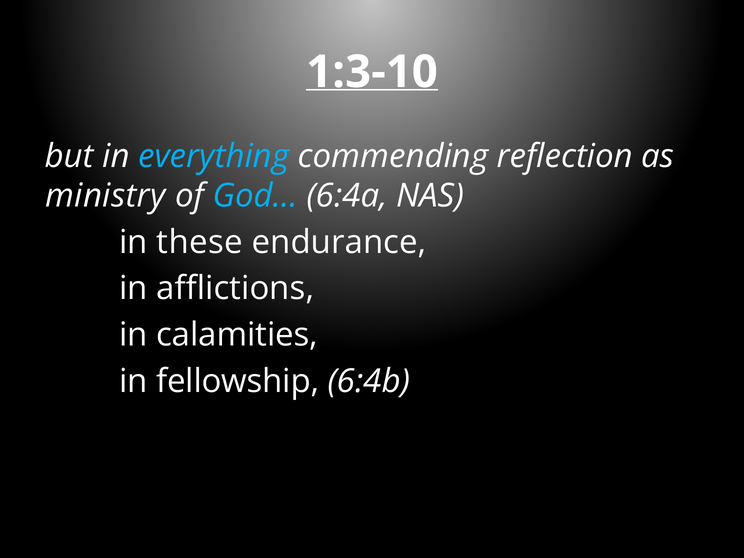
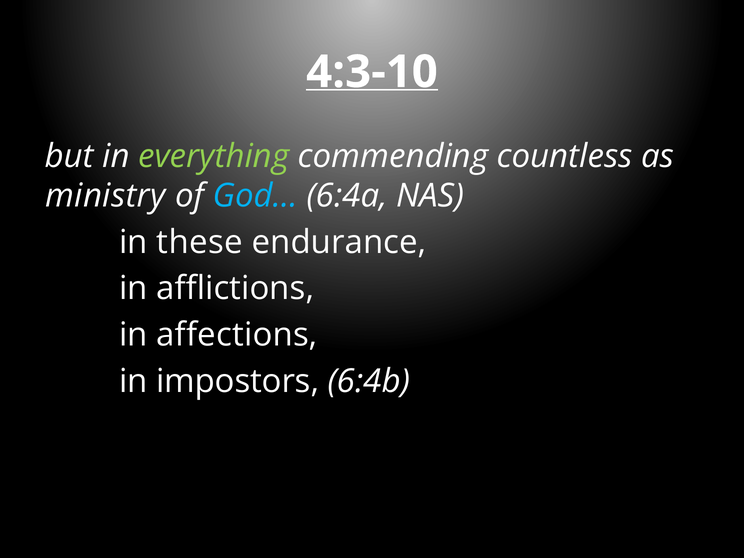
1:3-10: 1:3-10 -> 4:3-10 (372, 72)
everything colour: light blue -> light green (214, 156)
reflection: reflection -> countless (565, 156)
calamities: calamities -> affections (237, 335)
fellowship: fellowship -> impostors (238, 381)
